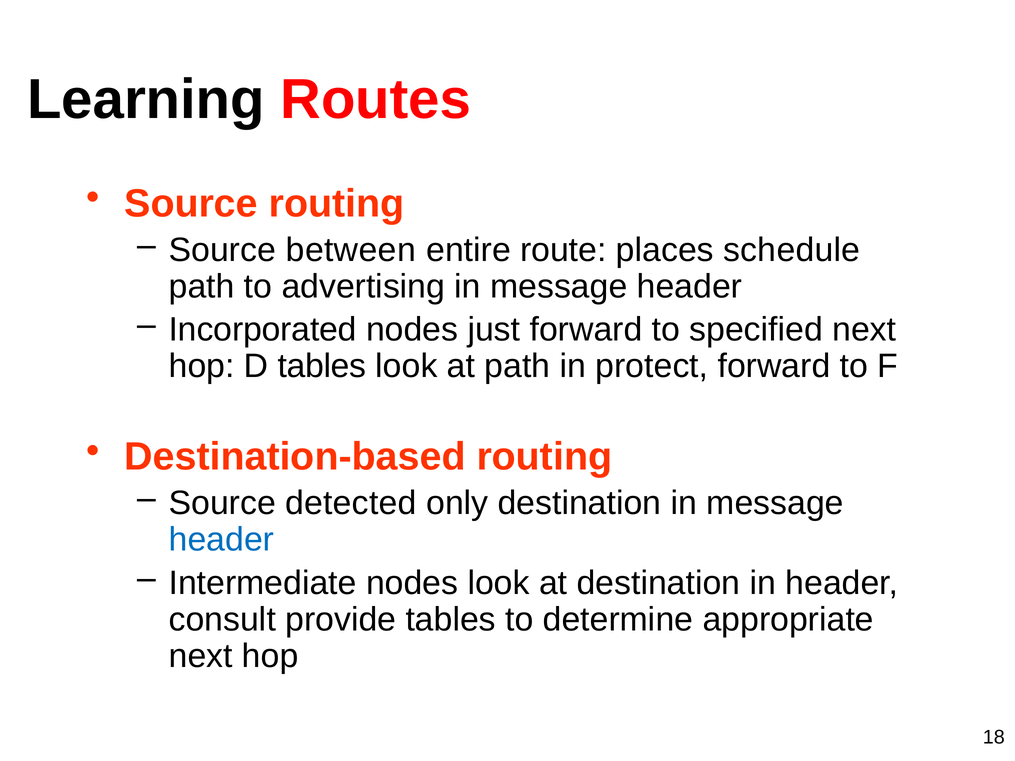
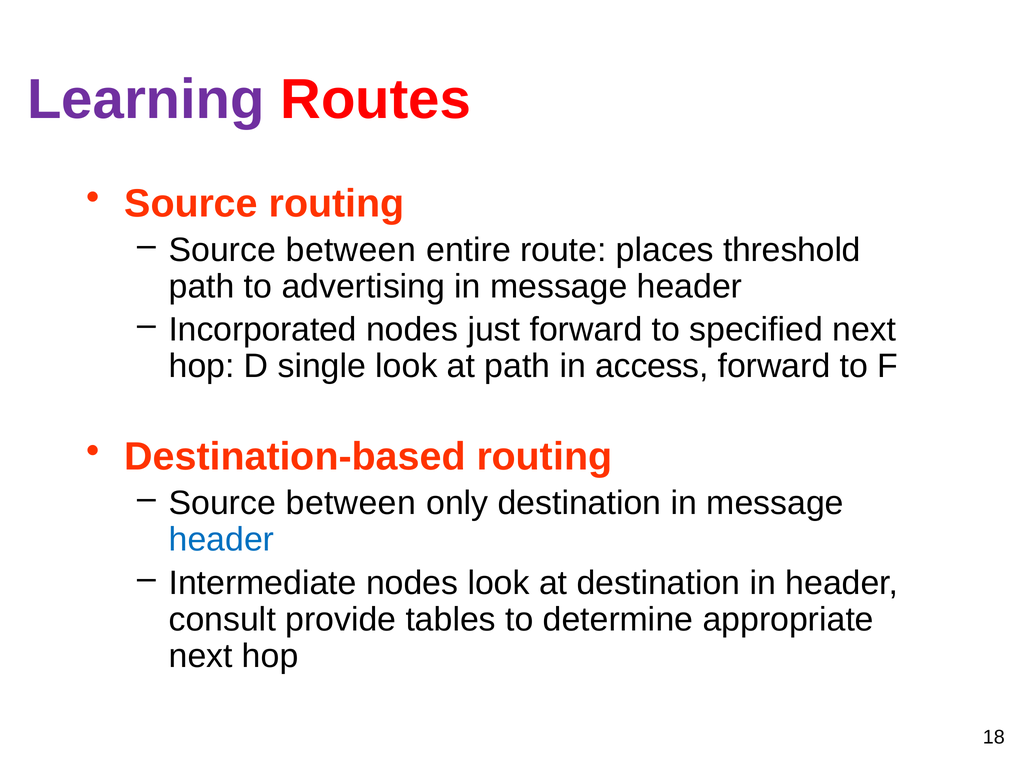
Learning colour: black -> purple (146, 100)
schedule: schedule -> threshold (792, 250)
D tables: tables -> single (322, 366)
protect: protect -> access (652, 366)
detected: detected -> between (351, 503)
